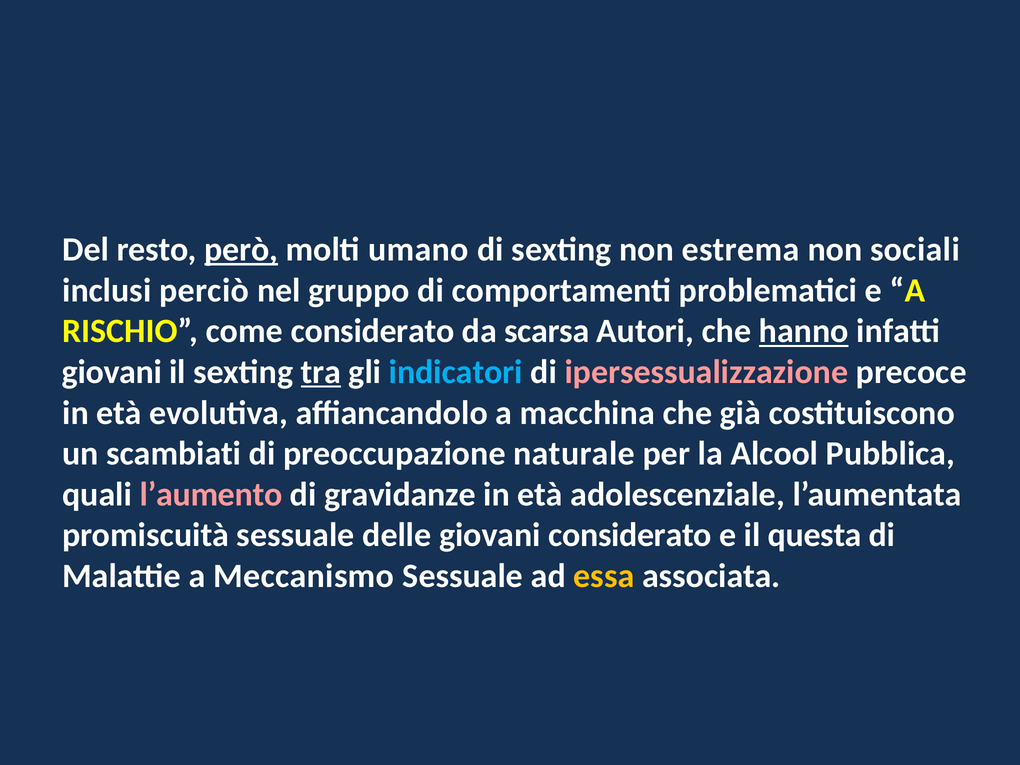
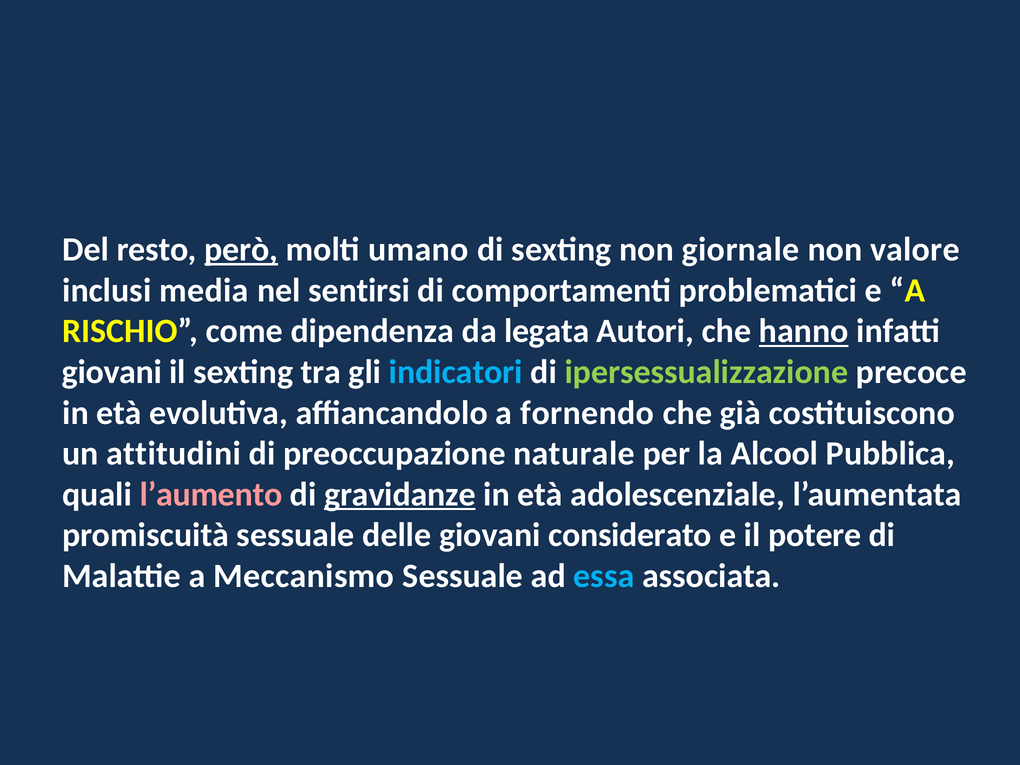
estrema: estrema -> giornale (741, 250)
sociali: sociali -> valore (915, 250)
perciò: perciò -> media (204, 290)
gruppo: gruppo -> sentirsi (359, 290)
come considerato: considerato -> dipendenza (372, 331)
scarsa: scarsa -> legata (547, 331)
tra underline: present -> none (321, 372)
ipersessualizzazione colour: pink -> light green (706, 372)
macchina: macchina -> fornendo (587, 413)
scambiati: scambiati -> attitudini (174, 454)
gravidanze underline: none -> present (400, 494)
questa: questa -> potere (815, 535)
essa colour: yellow -> light blue (604, 576)
